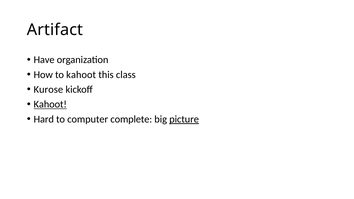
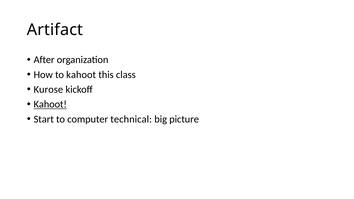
Have: Have -> After (44, 60)
Hard: Hard -> Start (44, 119)
complete: complete -> technical (131, 119)
picture underline: present -> none (184, 119)
